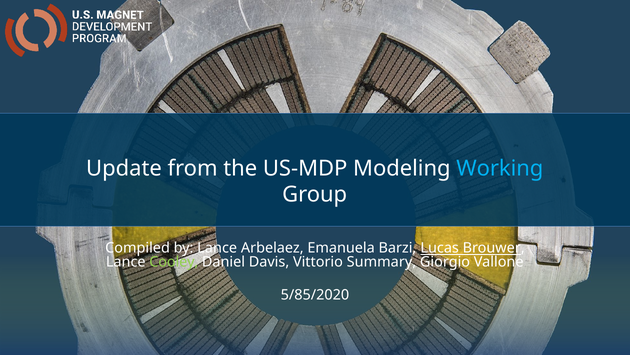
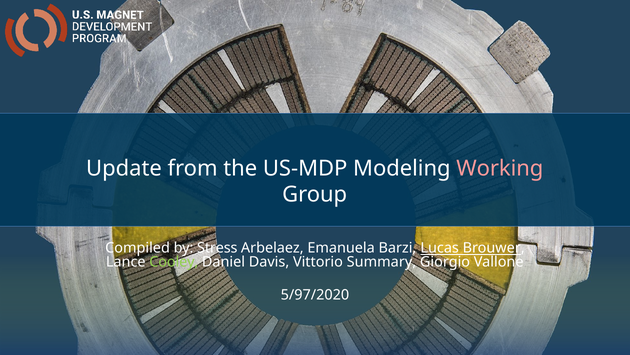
Working colour: light blue -> pink (500, 168)
by Lance: Lance -> Stress (217, 248)
5/85/2020: 5/85/2020 -> 5/97/2020 (315, 294)
